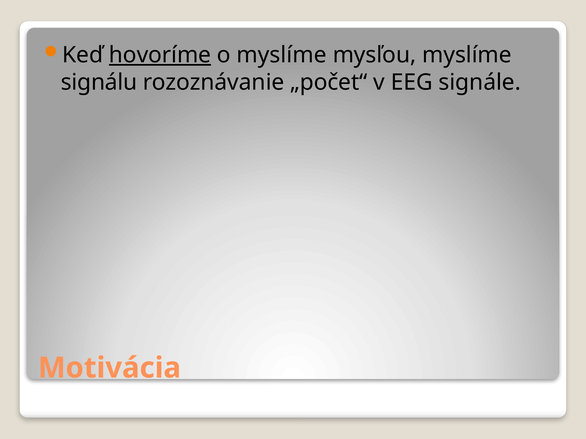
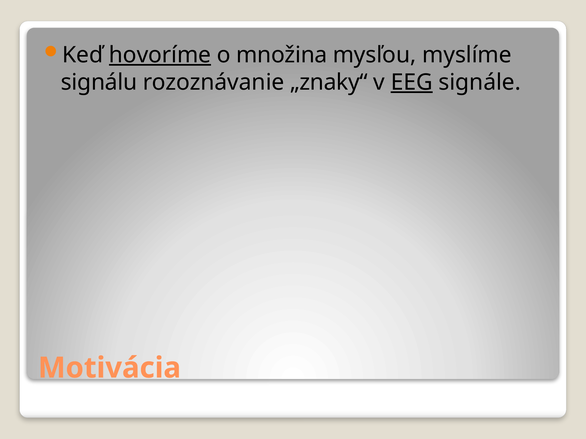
o myslíme: myslíme -> množina (282, 55)
„počet“: „počet“ -> „znaky“ (329, 82)
EEG underline: none -> present (412, 82)
